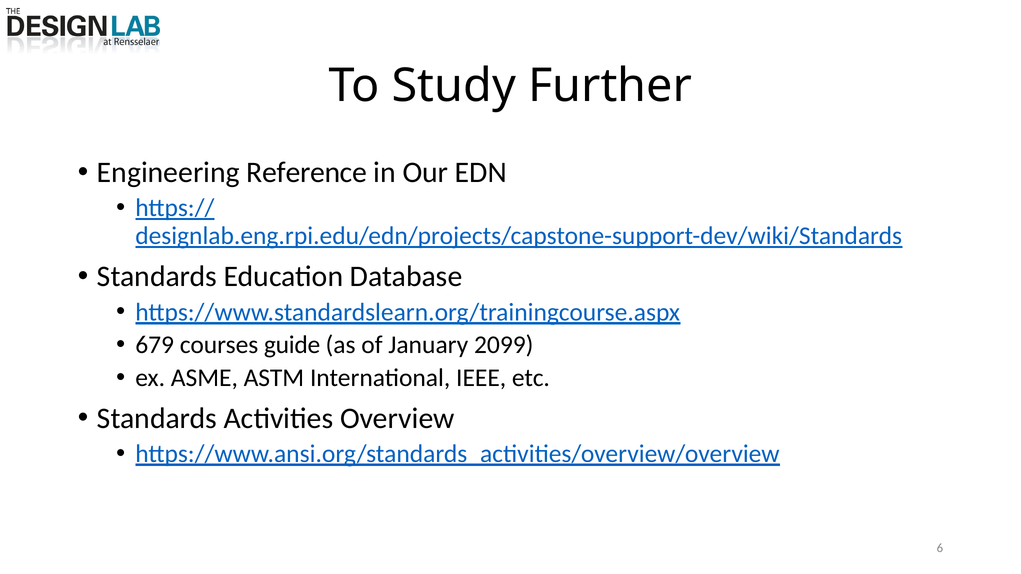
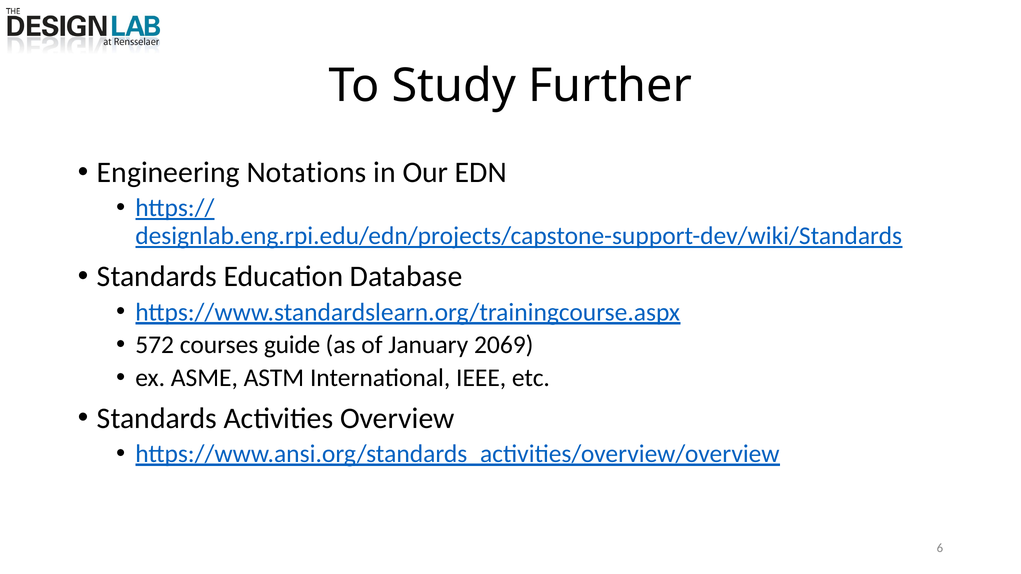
Reference: Reference -> Notations (307, 173)
679: 679 -> 572 (155, 345)
2099: 2099 -> 2069 (504, 345)
